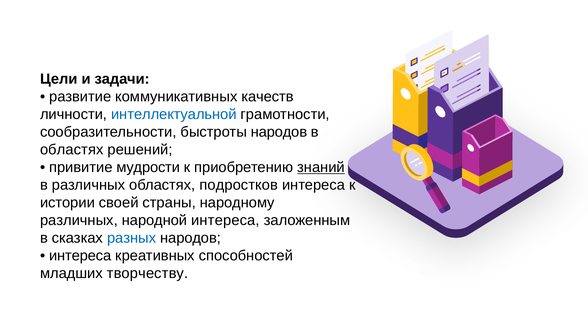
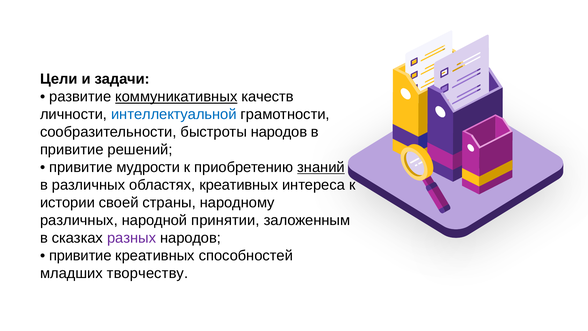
коммуникативных underline: none -> present (176, 97)
областях: областях -> привитие (72, 150)
областях подростков: подростков -> креативных (239, 185)
народной интереса: интереса -> принятии (225, 220)
разных colour: blue -> purple (132, 238)
интереса: интереса -> привитие (80, 255)
